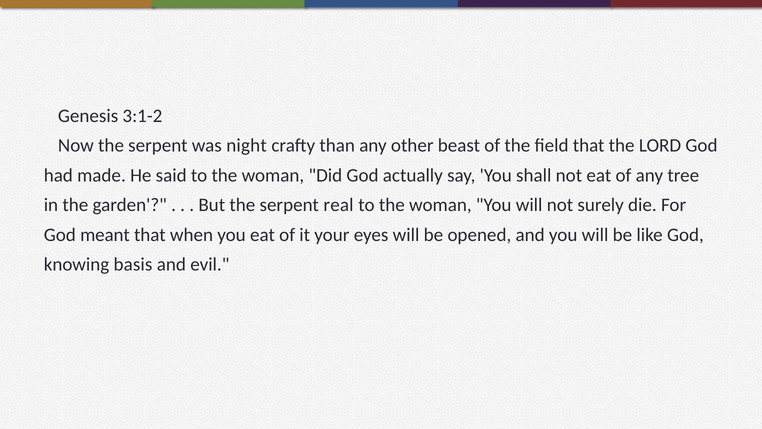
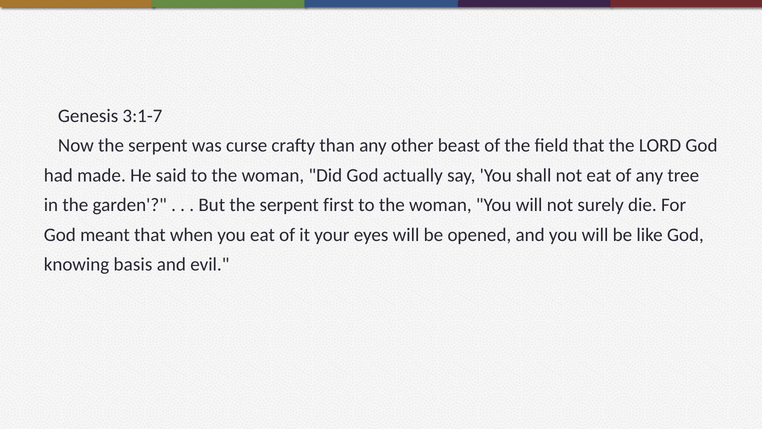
3:1-2: 3:1-2 -> 3:1-7 (142, 116)
night: night -> curse (247, 145)
real: real -> first (339, 205)
